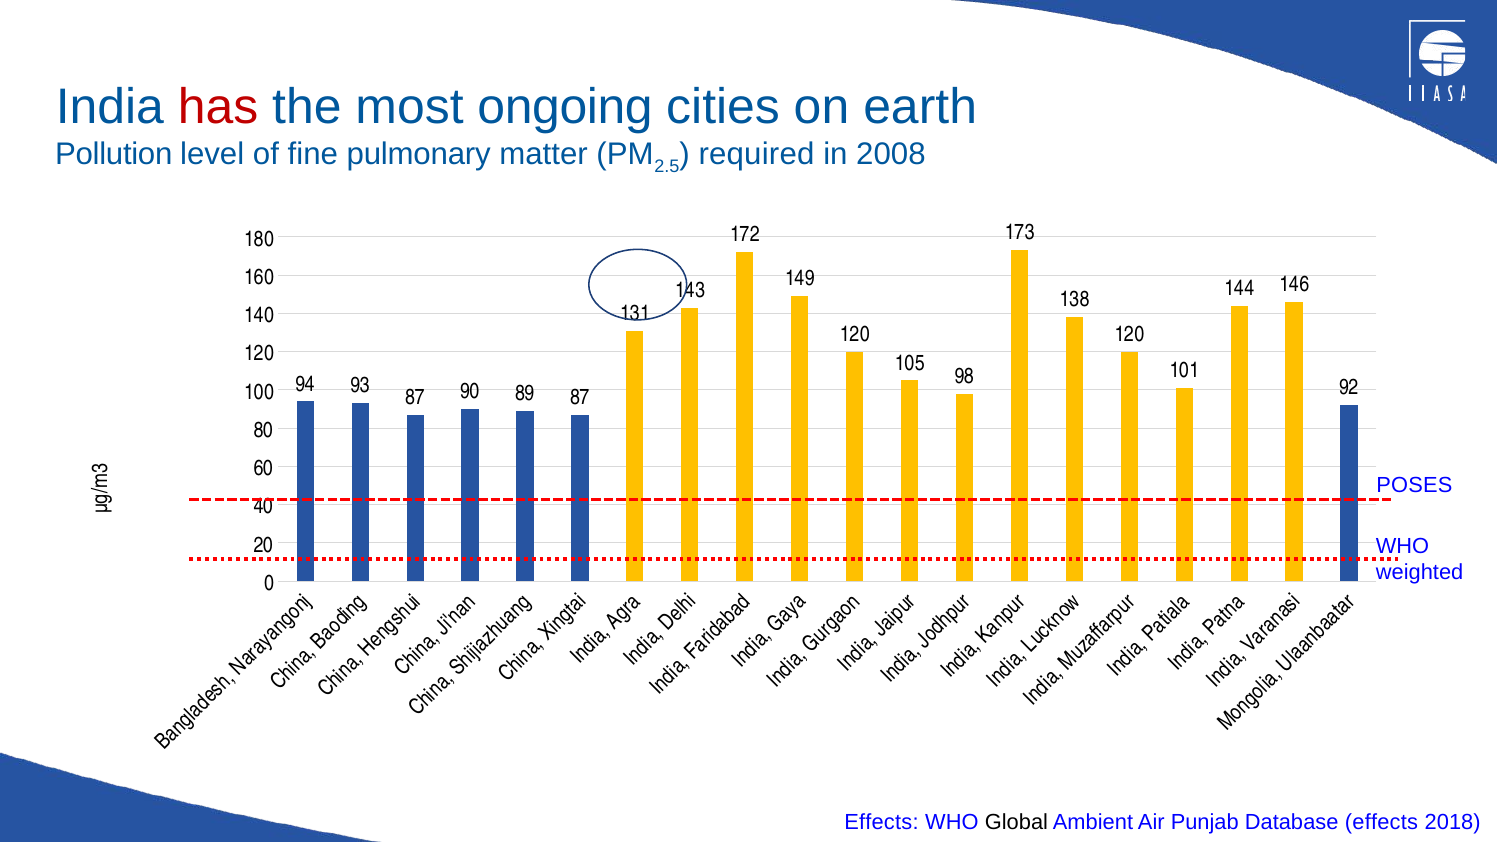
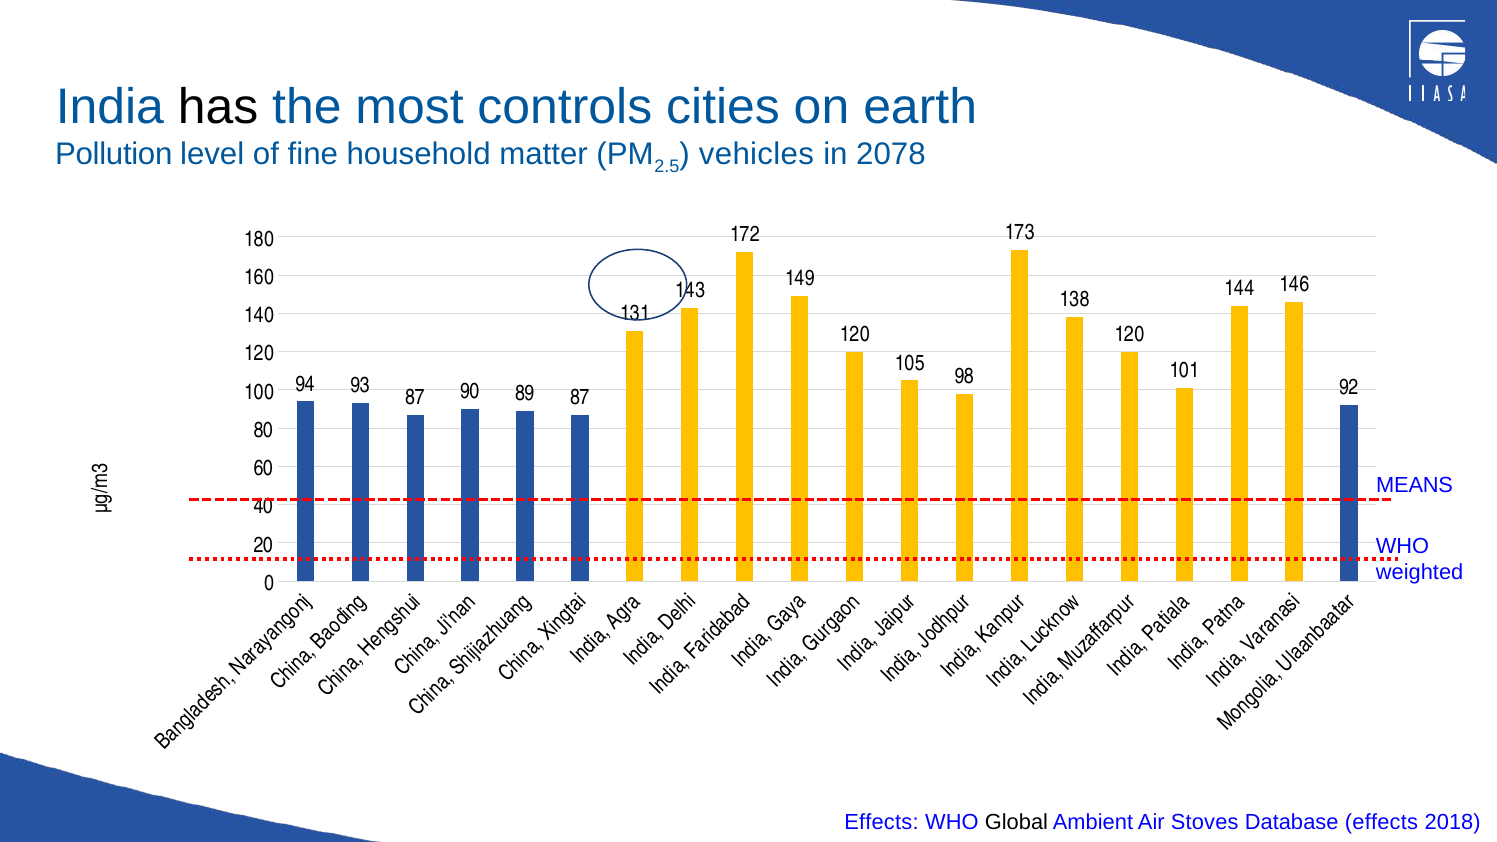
has colour: red -> black (218, 107)
ongoing: ongoing -> controls (565, 107)
pulmonary: pulmonary -> household (419, 154)
required: required -> vehicles (756, 154)
2008: 2008 -> 2078 (891, 154)
POSES: POSES -> MEANS (1415, 485)
Punjab: Punjab -> Stoves (1205, 823)
